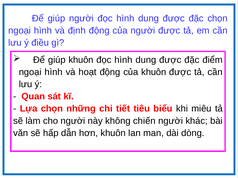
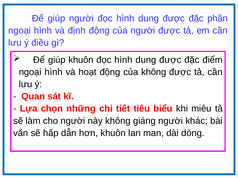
đặc chọn: chọn -> phần (218, 18)
của khuôn: khuôn -> không (154, 72)
chiến: chiến -> giáng (144, 121)
